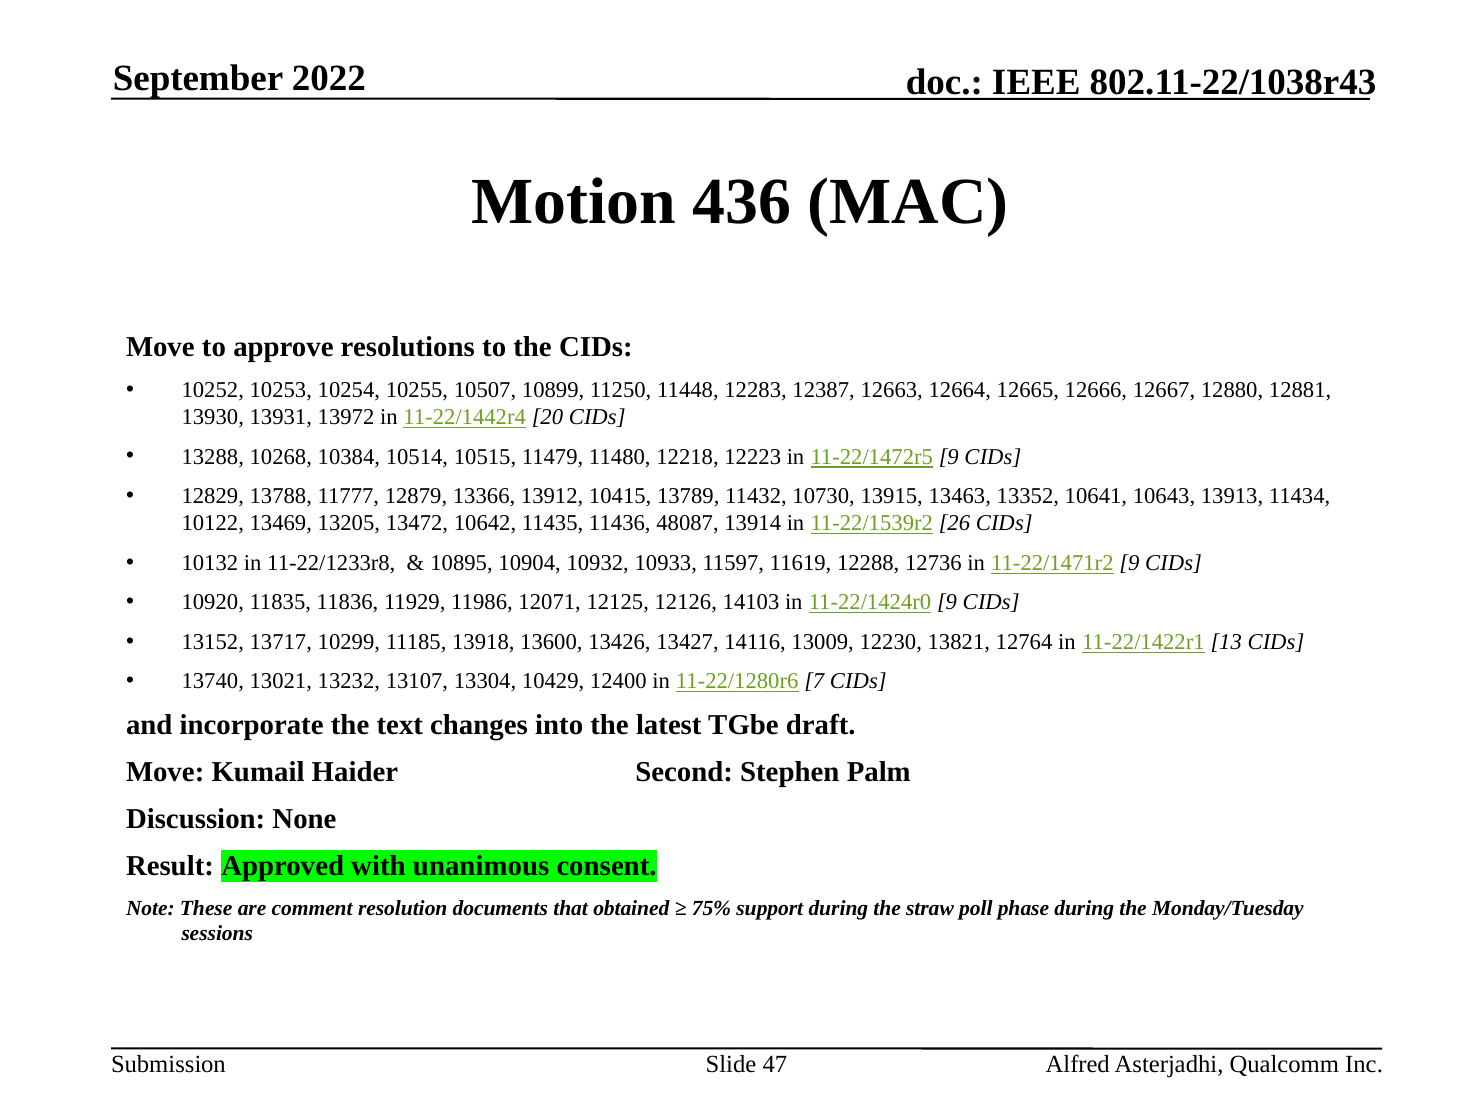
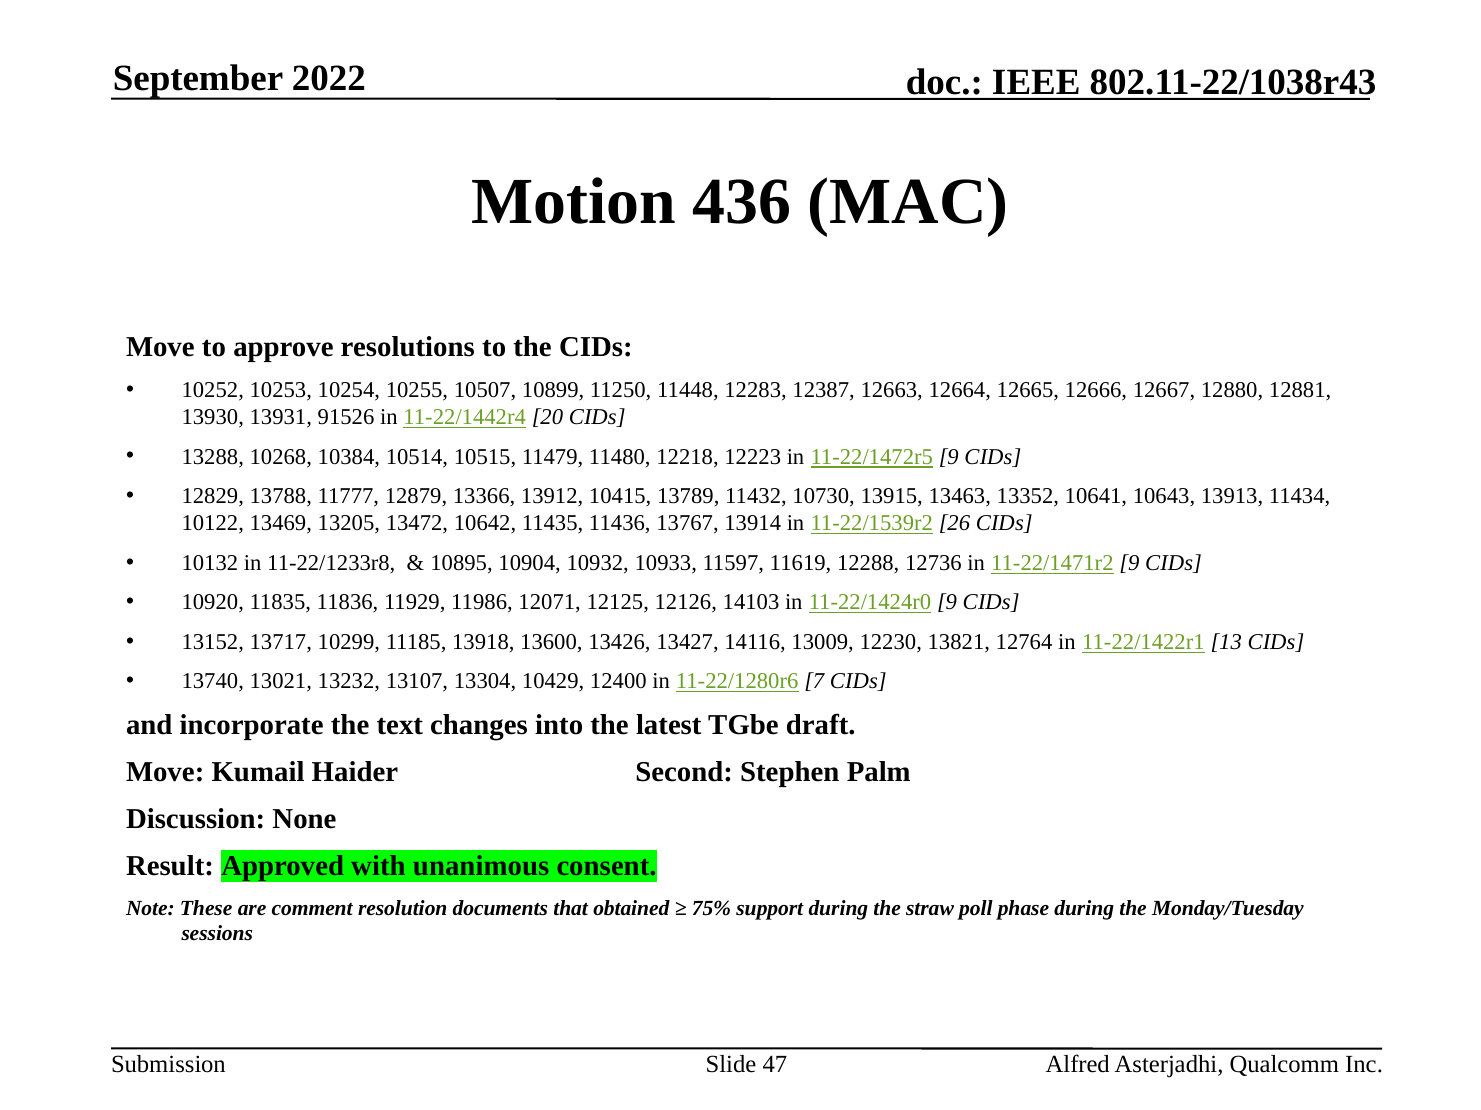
13972: 13972 -> 91526 (346, 418)
48087: 48087 -> 13767 (688, 524)
